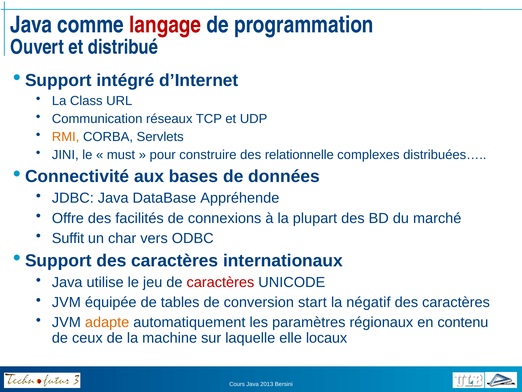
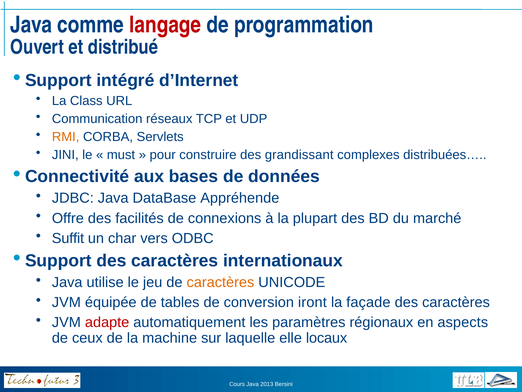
relationnelle: relationnelle -> grandissant (299, 155)
caractères colour: red -> orange (220, 282)
start: start -> iront (312, 302)
négatif: négatif -> façade (368, 302)
adapte colour: orange -> red (107, 322)
contenu: contenu -> aspects (463, 322)
